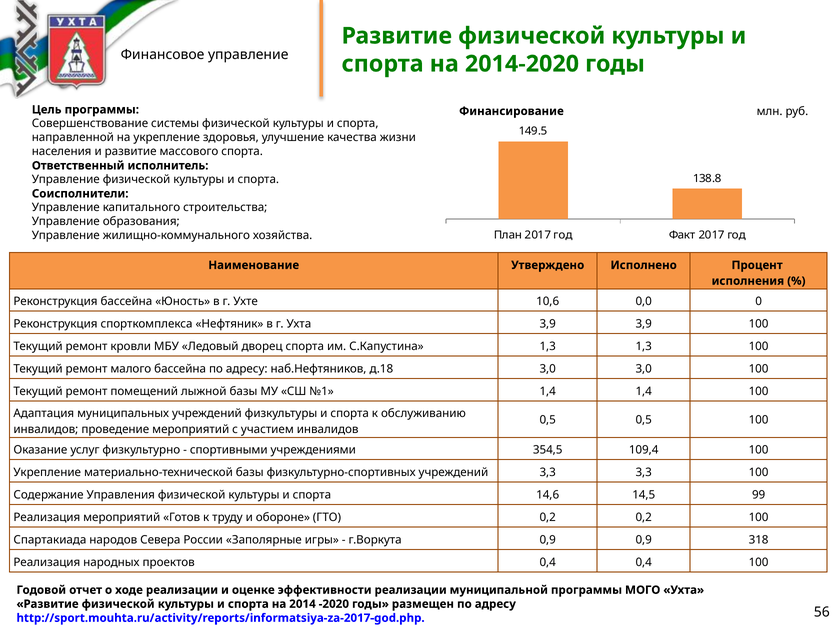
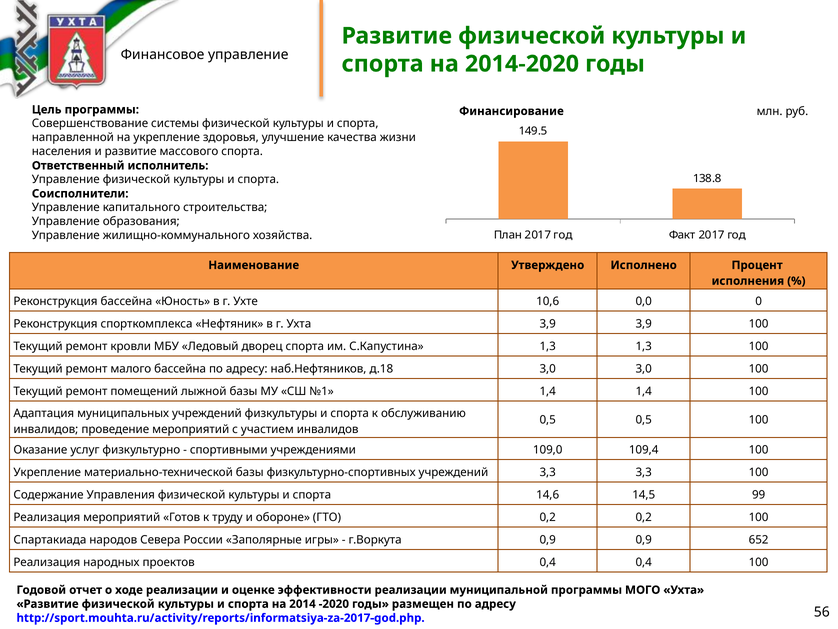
354,5: 354,5 -> 109,0 (548, 450)
318: 318 -> 652 (759, 539)
